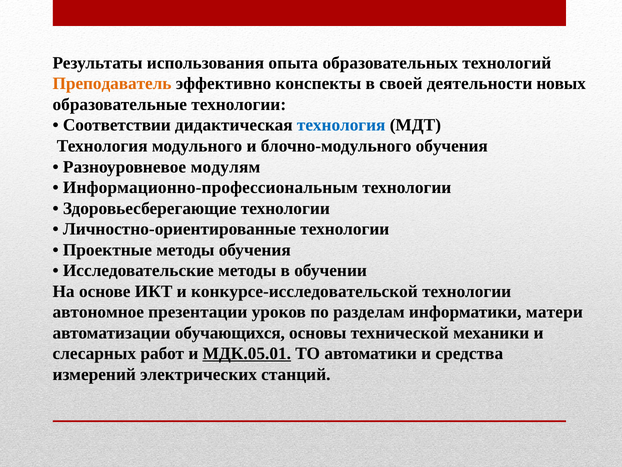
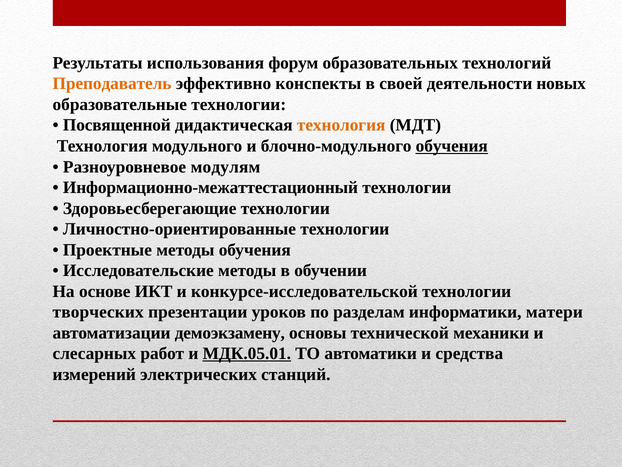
опыта: опыта -> форум (293, 63)
Соответствии: Соответствии -> Посвященной (117, 125)
технология colour: blue -> orange (341, 125)
обучения underline: none -> present (452, 146)
Информационно-профессиональным: Информационно-профессиональным -> Информационно-межаттестационный (211, 187)
автономное: автономное -> творческих (98, 312)
обучающихся: обучающихся -> демоэкзамену (230, 333)
